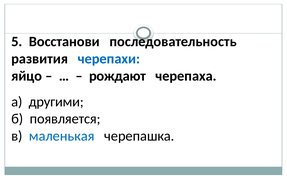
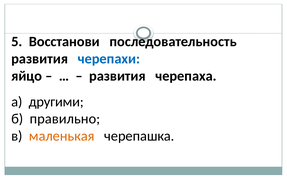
рождают: рождают -> развития (117, 76)
появляется: появляется -> правильно (65, 119)
маленькая colour: blue -> orange (62, 136)
